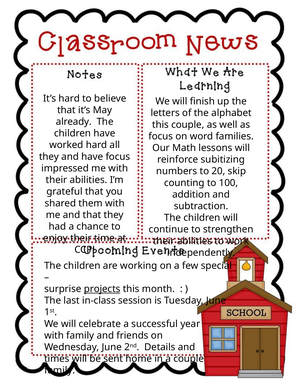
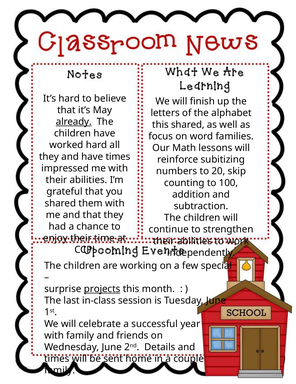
already underline: none -> present (74, 121)
this couple: couple -> shared (188, 124)
have focus: focus -> times (118, 156)
